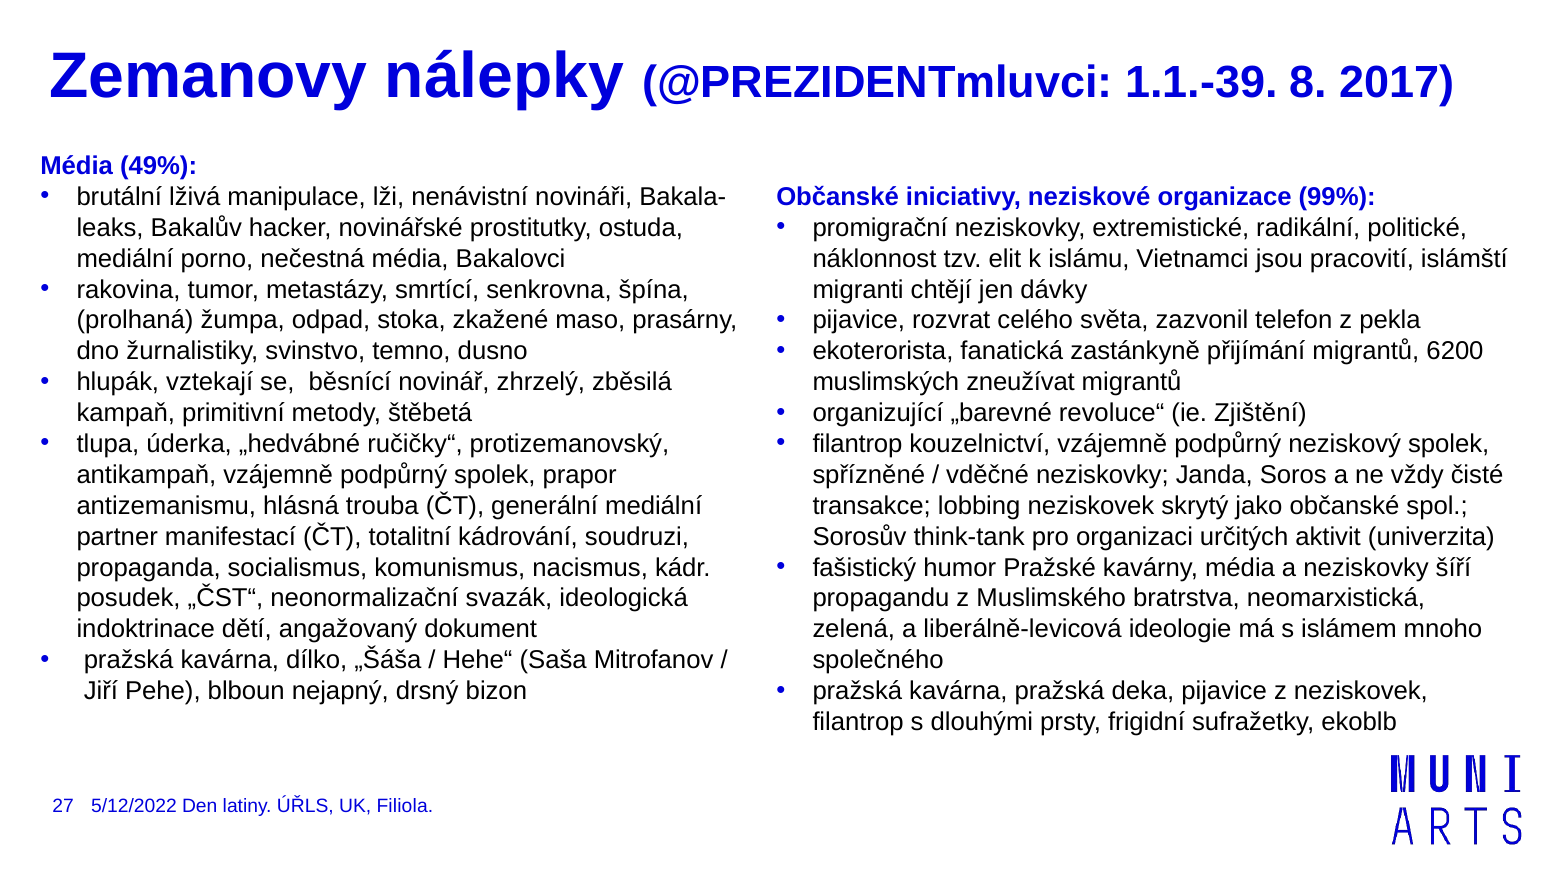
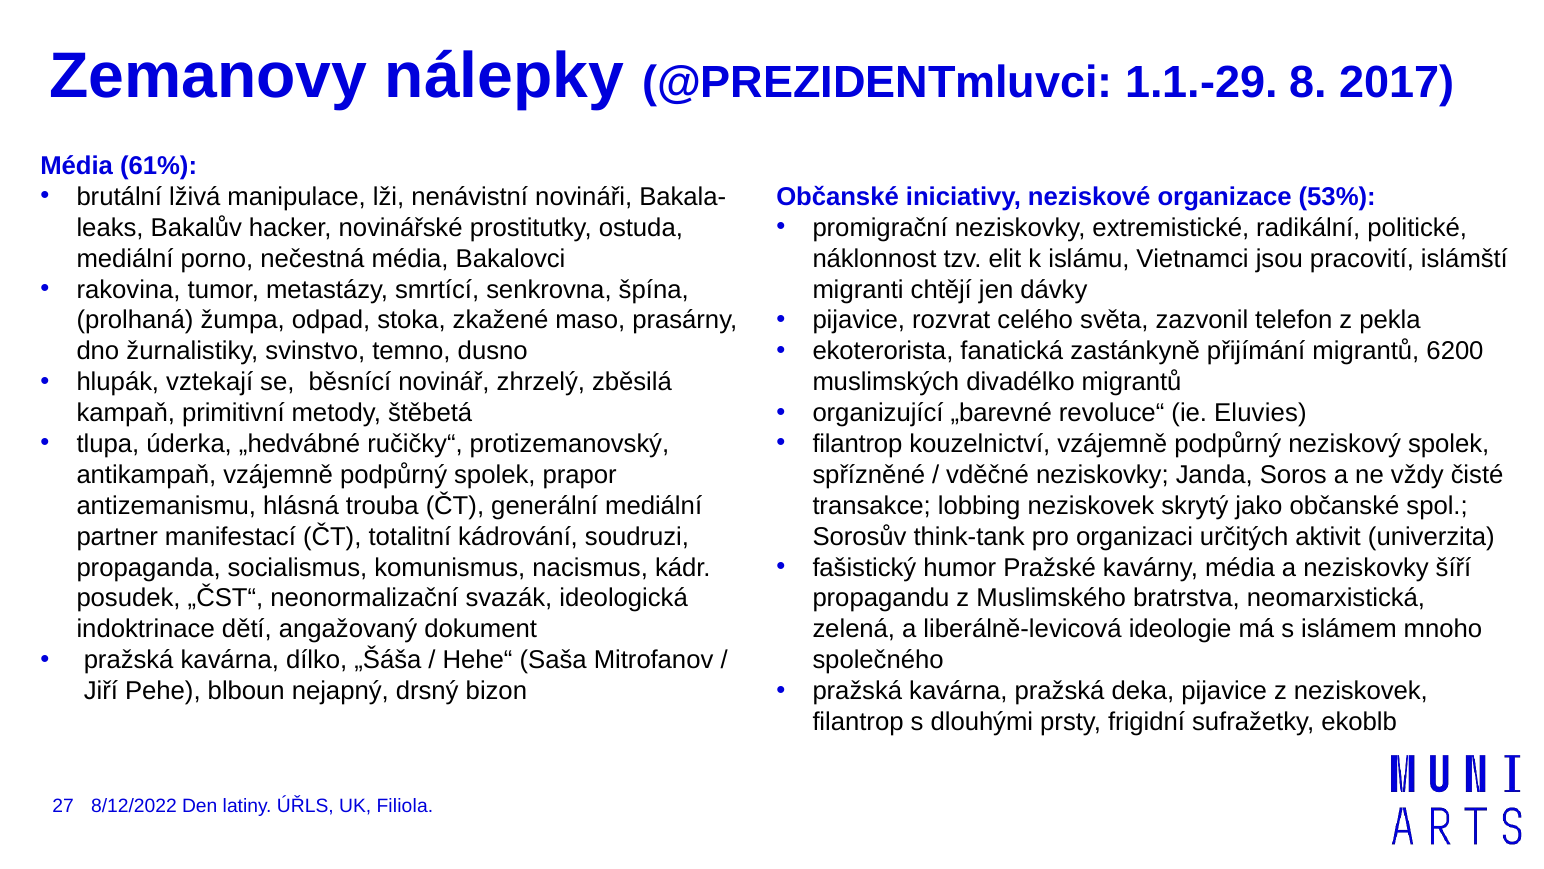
1.1.-39: 1.1.-39 -> 1.1.-29 (1201, 82)
49%: 49% -> 61% (159, 166)
99%: 99% -> 53% (1337, 197)
zneužívat: zneužívat -> divadélko (1020, 382)
Zjištění: Zjištění -> Eluvies (1260, 413)
5/12/2022: 5/12/2022 -> 8/12/2022 (134, 806)
